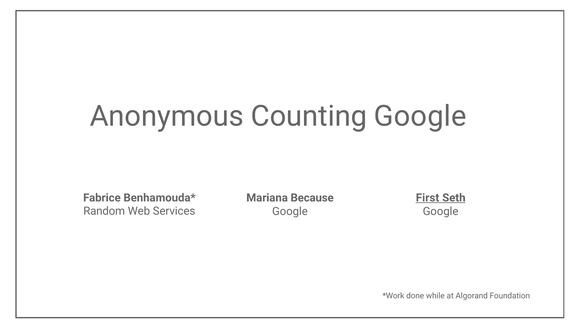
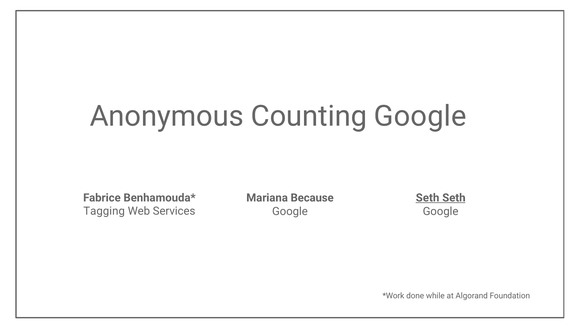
First: First -> Seth (428, 198)
Random: Random -> Tagging (104, 211)
